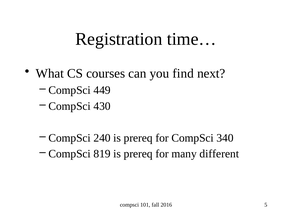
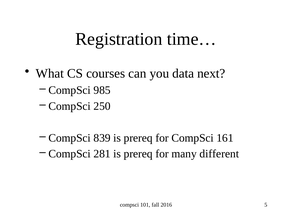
find: find -> data (183, 73)
449: 449 -> 985 (102, 90)
430: 430 -> 250 (102, 106)
240: 240 -> 839 (102, 138)
340: 340 -> 161 (225, 138)
819: 819 -> 281 (102, 154)
